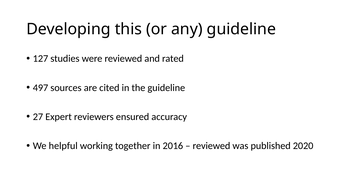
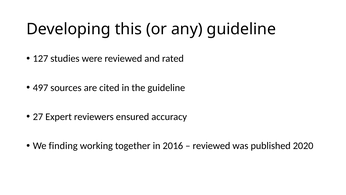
helpful: helpful -> finding (63, 146)
